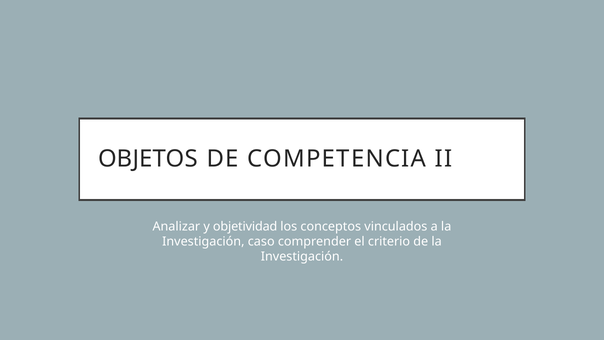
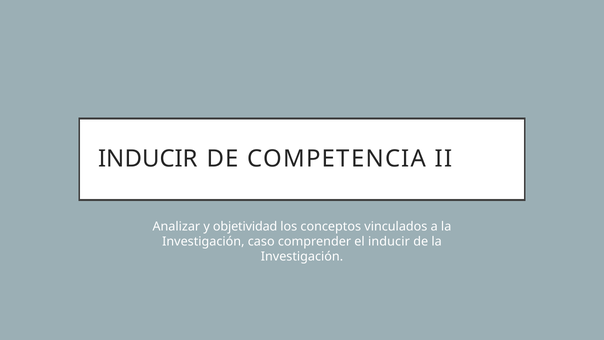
OBJETOS: OBJETOS -> INDUCIR (148, 159)
el criterio: criterio -> inducir (389, 241)
